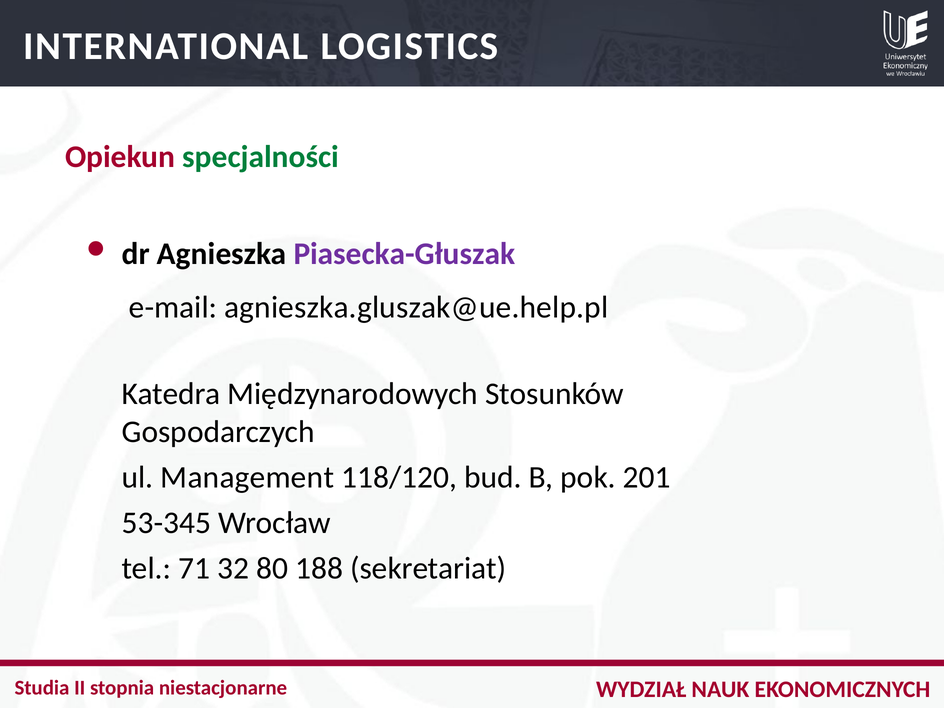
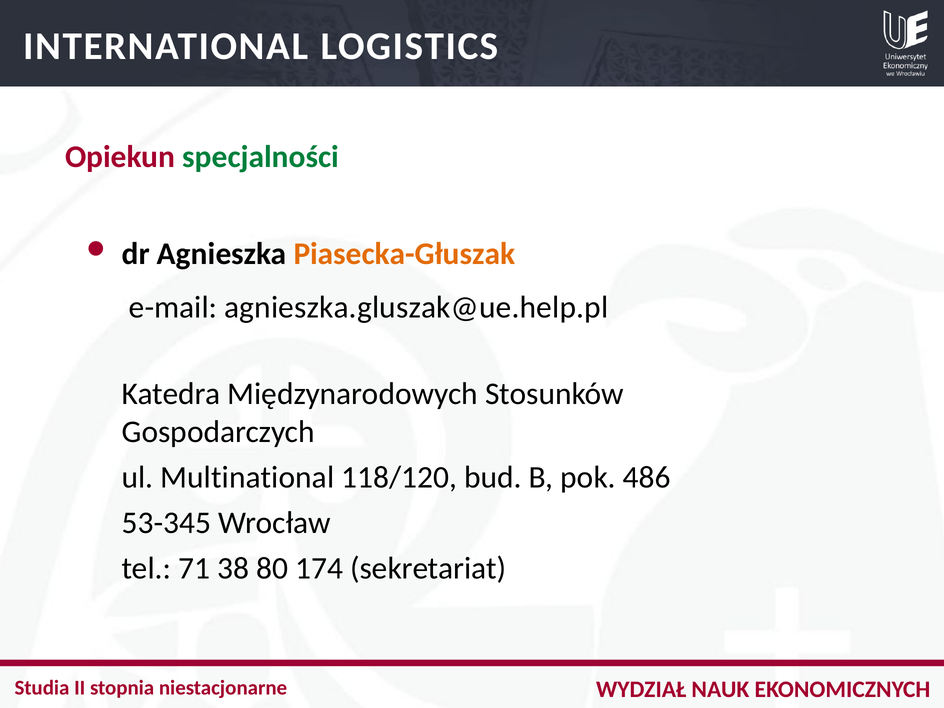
Piasecka-Głuszak colour: purple -> orange (404, 254)
Management: Management -> Multinational (247, 477)
201: 201 -> 486 (647, 477)
32: 32 -> 38 (233, 569)
188: 188 -> 174 (319, 569)
